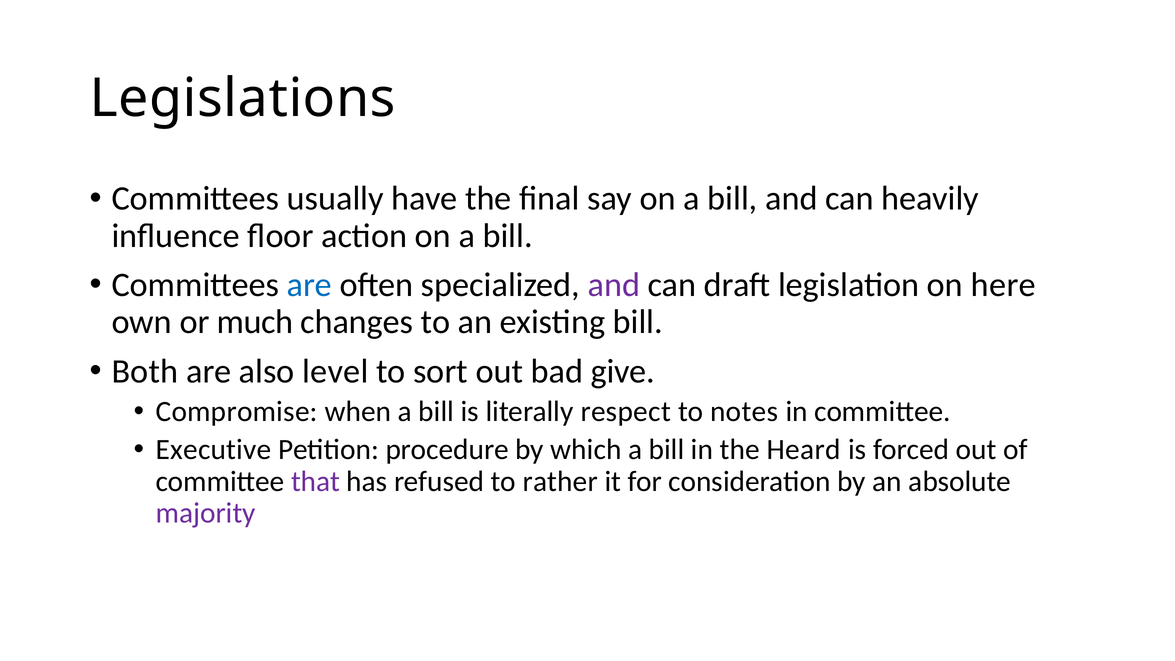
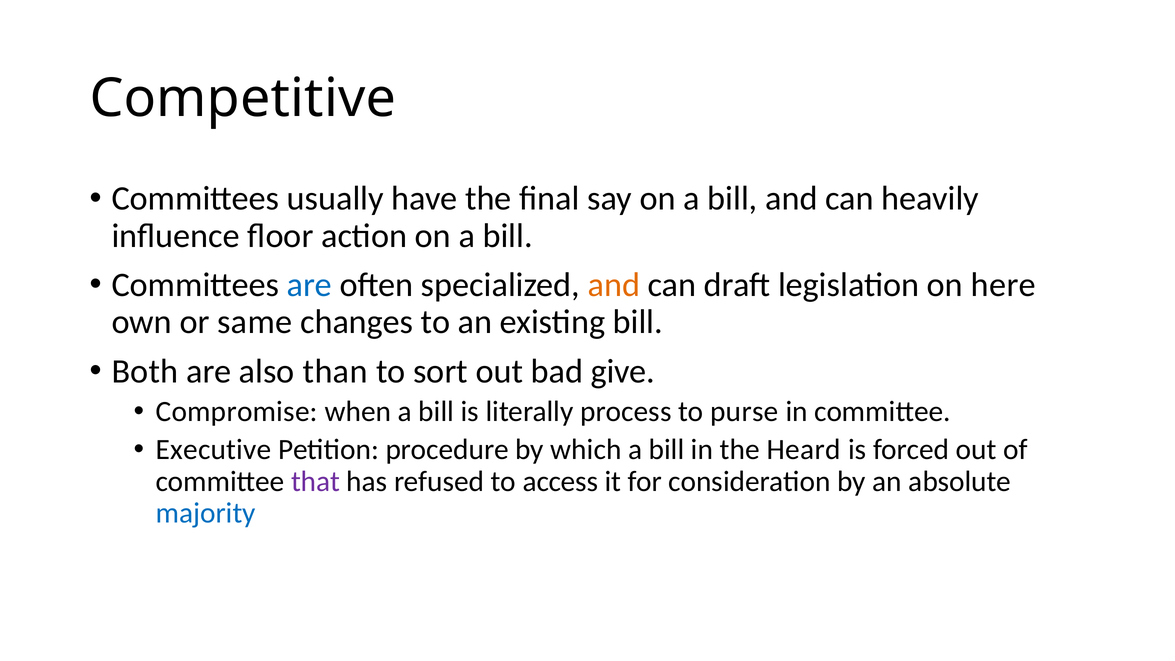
Legislations: Legislations -> Competitive (243, 99)
and colour: purple -> orange (614, 285)
much: much -> same (255, 322)
level: level -> than (335, 371)
respect: respect -> process (626, 412)
notes: notes -> purse (744, 412)
rather: rather -> access (560, 481)
majority colour: purple -> blue (206, 513)
